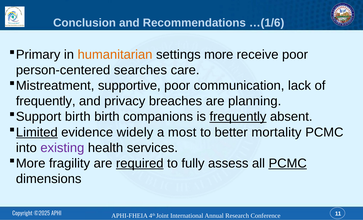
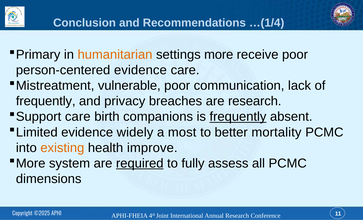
…(1/6: …(1/6 -> …(1/4 (267, 23)
person-centered searches: searches -> evidence (140, 70)
supportive: supportive -> vulnerable (129, 86)
are planning: planning -> research (255, 101)
Support birth: birth -> care (78, 117)
Limited underline: present -> none (37, 132)
existing colour: purple -> orange (62, 148)
services: services -> improve (152, 148)
fragility: fragility -> system (70, 164)
PCMC underline: present -> none (288, 164)
